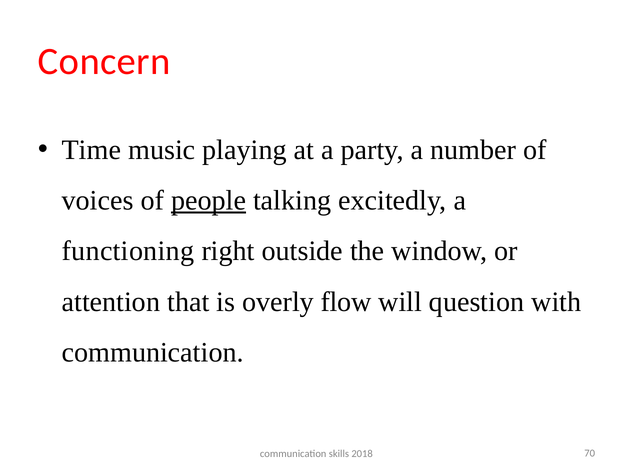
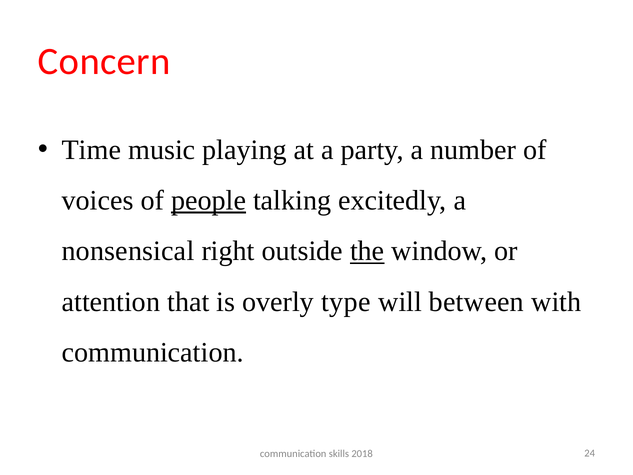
functioning: functioning -> nonsensical (128, 251)
the underline: none -> present (367, 251)
flow: flow -> type (346, 302)
question: question -> between (476, 302)
70: 70 -> 24 (590, 453)
